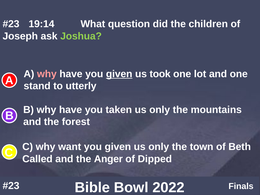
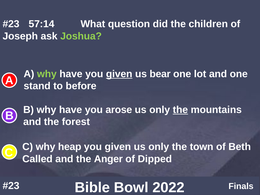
19:14: 19:14 -> 57:14 (41, 24)
why colour: pink -> light green (47, 74)
took: took -> bear (160, 74)
utterly: utterly -> before (81, 86)
taken: taken -> arose (119, 110)
the underline: none -> present (180, 110)
want: want -> heap (70, 147)
